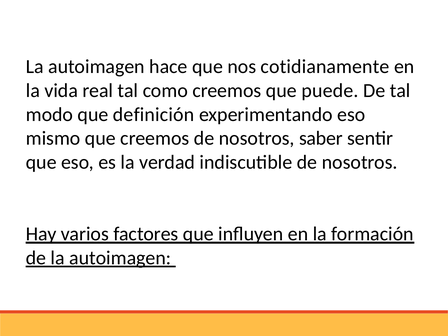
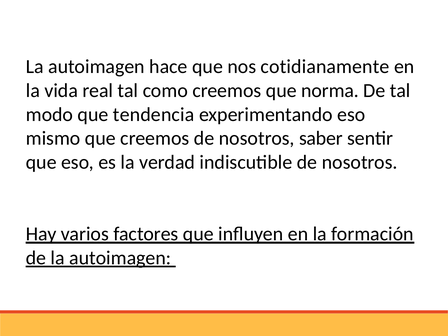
puede: puede -> norma (330, 91)
definición: definición -> tendencia (154, 115)
